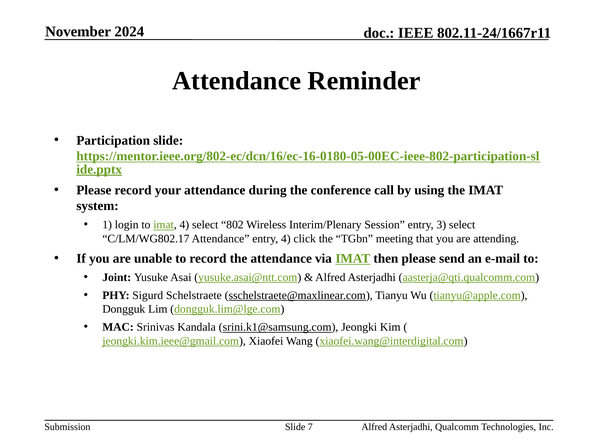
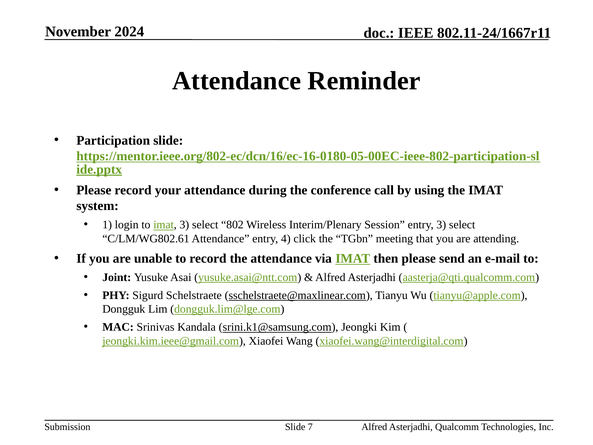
imat 4: 4 -> 3 (184, 225)
C/LM/WG802.17: C/LM/WG802.17 -> C/LM/WG802.61 (146, 238)
